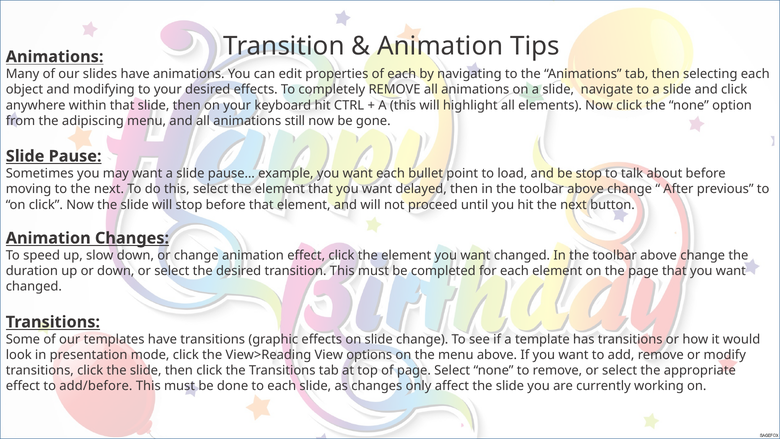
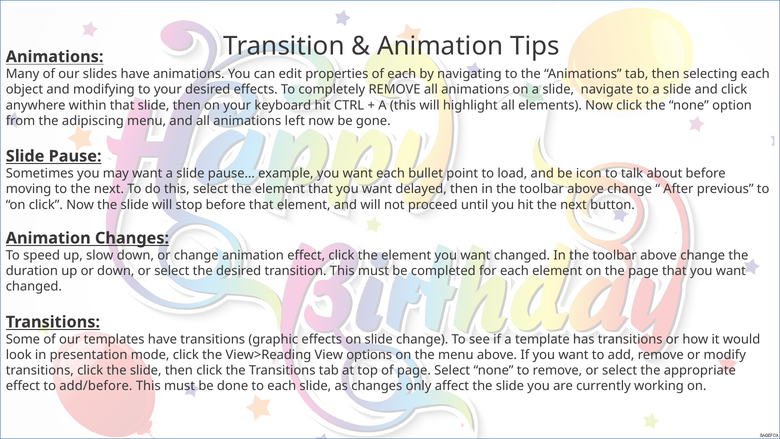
still: still -> left (295, 121)
be stop: stop -> icon (589, 173)
